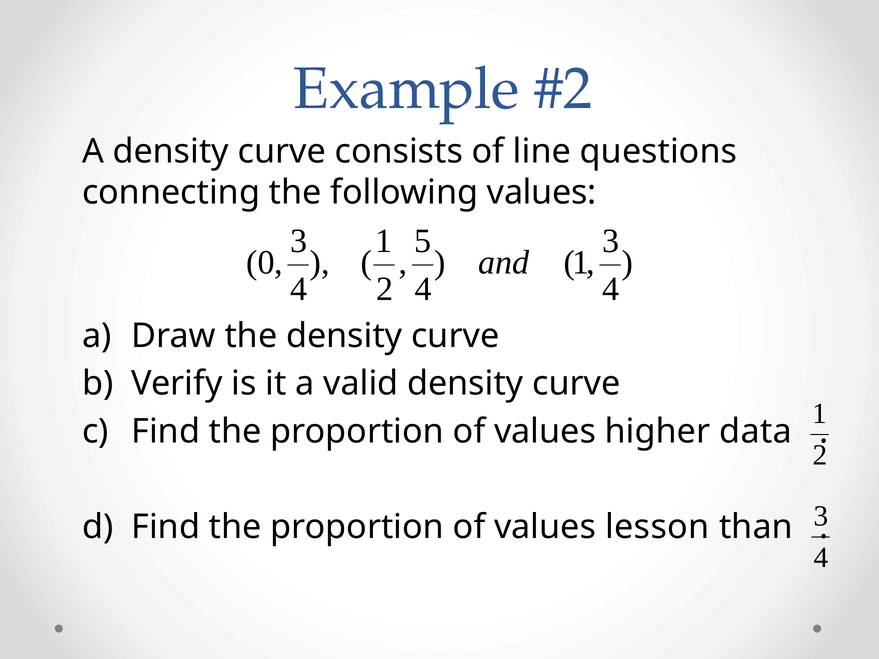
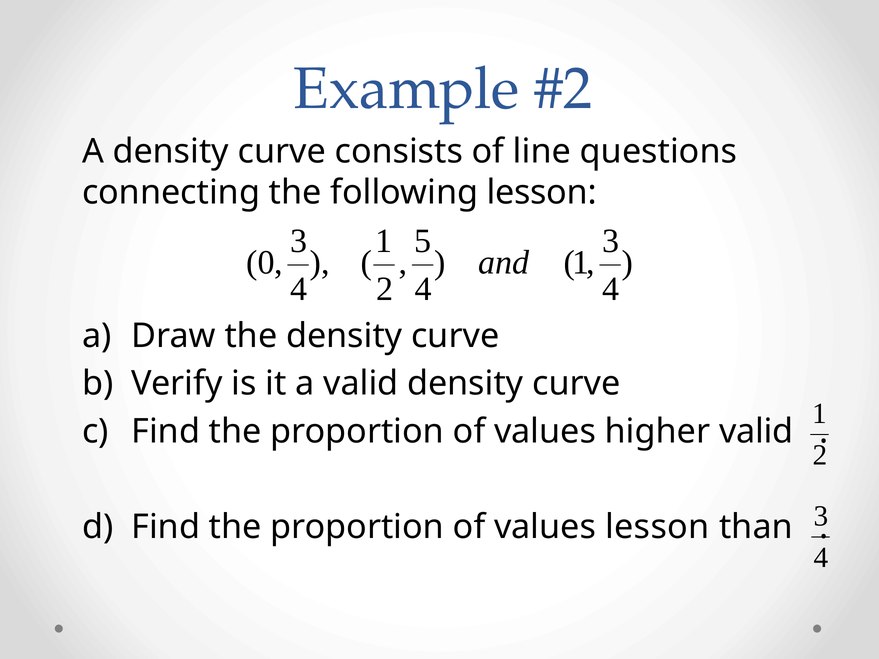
following values: values -> lesson (542, 193)
higher data: data -> valid (756, 432)
